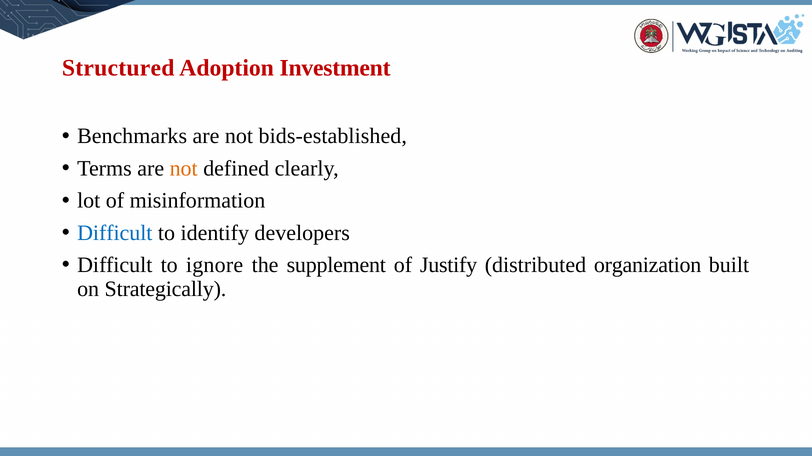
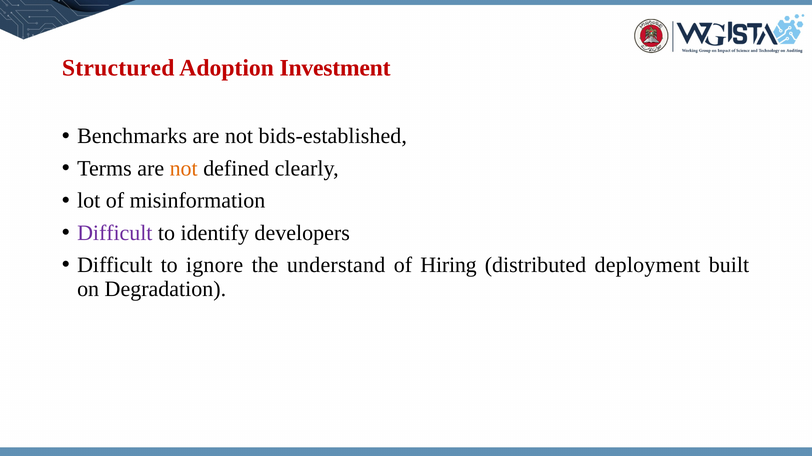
Difficult colour: blue -> purple (115, 233)
supplement: supplement -> understand (336, 265)
Justify: Justify -> Hiring (449, 265)
organization: organization -> deployment (647, 265)
Strategically: Strategically -> Degradation (165, 289)
